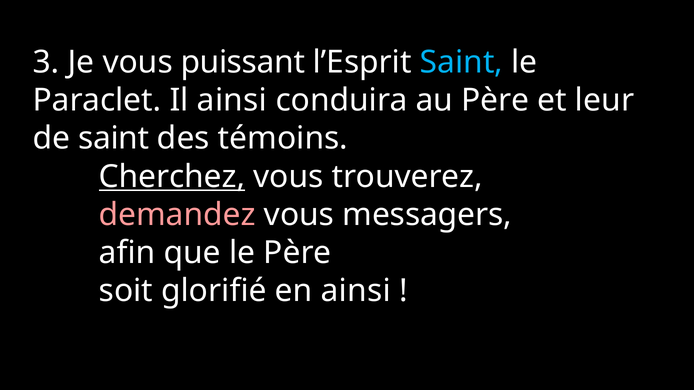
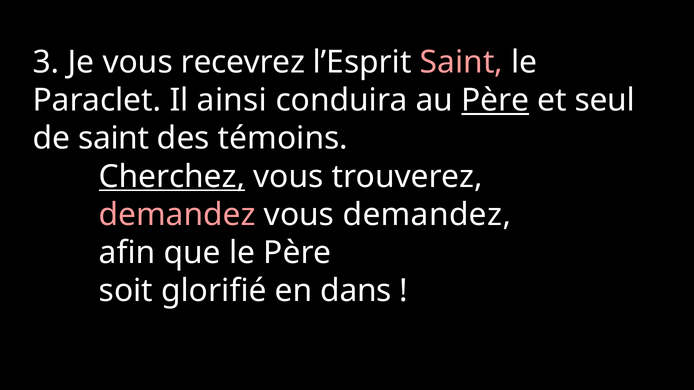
puissant: puissant -> recevrez (243, 62)
Saint colour: light blue -> pink (461, 62)
Père underline: none -> present (495, 100)
leur: leur -> seul (605, 100)
vous messagers: messagers -> demandez (427, 215)
en ainsi: ainsi -> dans (356, 291)
